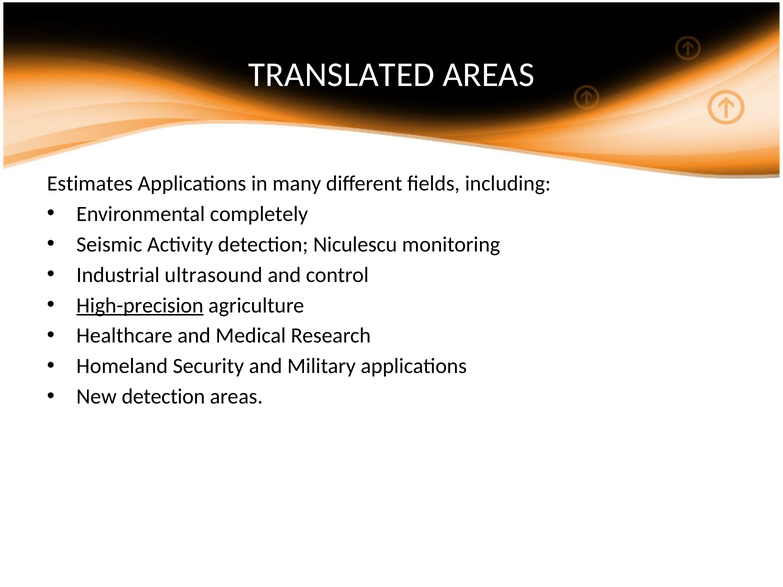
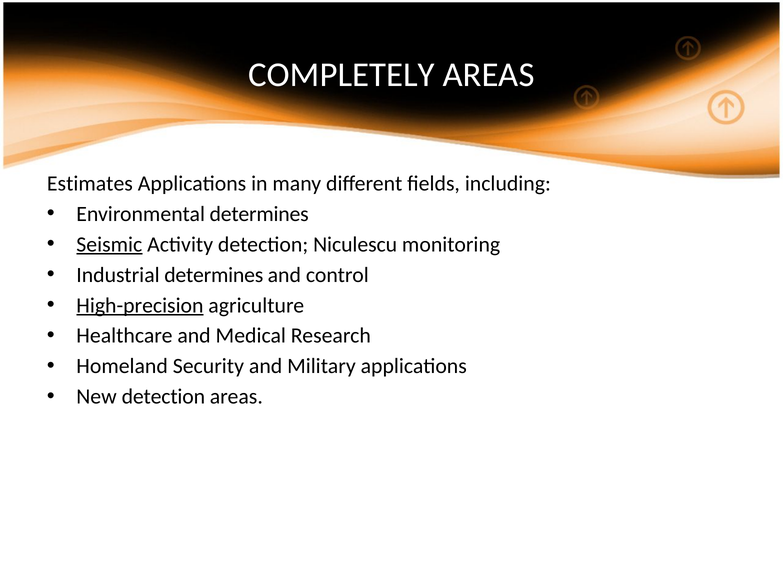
TRANSLATED: TRANSLATED -> COMPLETELY (342, 75)
Environmental completely: completely -> determines (259, 214)
Seismic underline: none -> present (109, 245)
Industrial ultrasound: ultrasound -> determines (214, 275)
